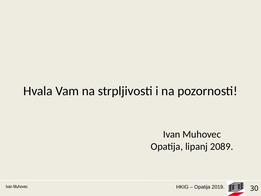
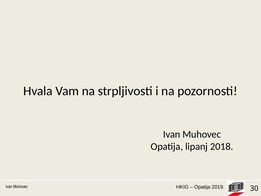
2089: 2089 -> 2018 (222, 146)
